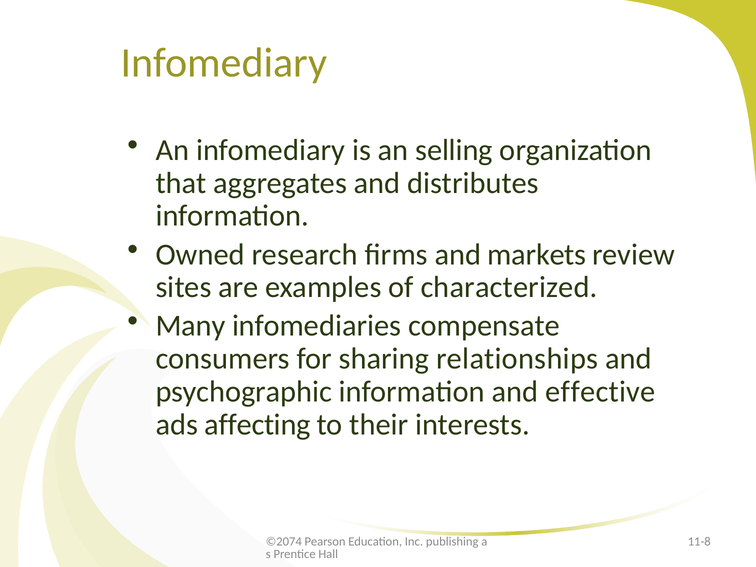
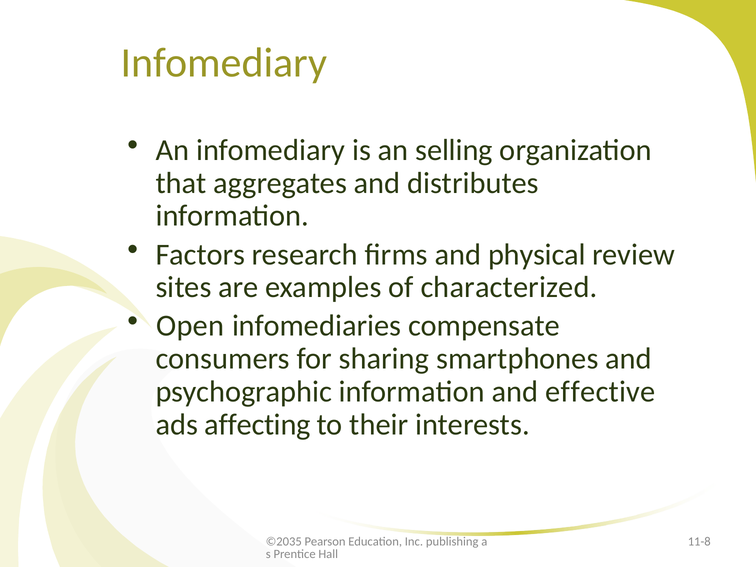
Owned: Owned -> Factors (200, 254)
markets: markets -> physical (537, 254)
Many: Many -> Open (190, 326)
relationships: relationships -> smartphones (517, 359)
©2074: ©2074 -> ©2035 (284, 541)
